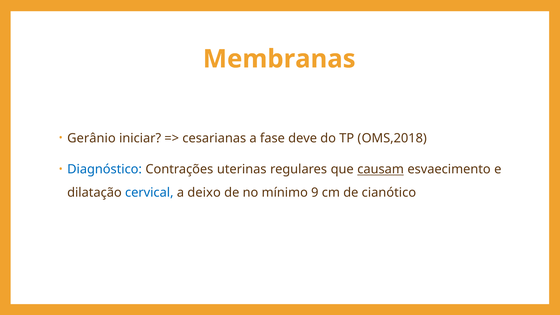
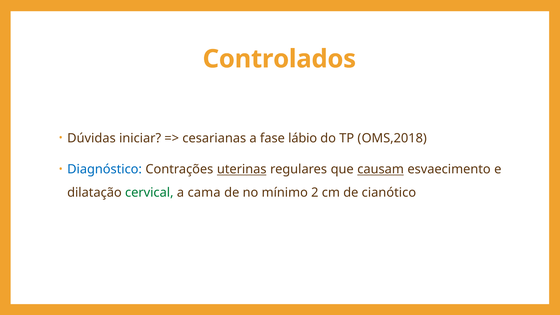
Membranas: Membranas -> Controlados (279, 59)
Gerânio: Gerânio -> Dúvidas (91, 138)
deve: deve -> lábio (303, 138)
uterinas underline: none -> present (242, 169)
cervical colour: blue -> green (149, 192)
deixo: deixo -> cama (204, 192)
9: 9 -> 2 (315, 192)
